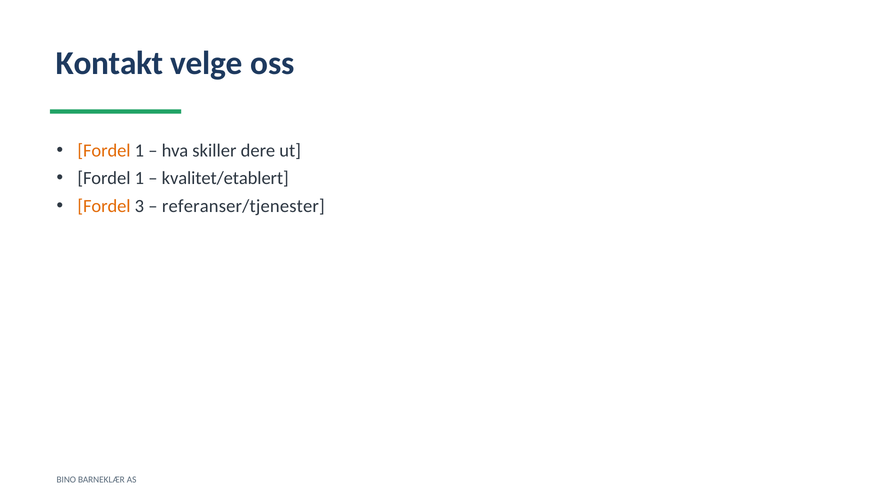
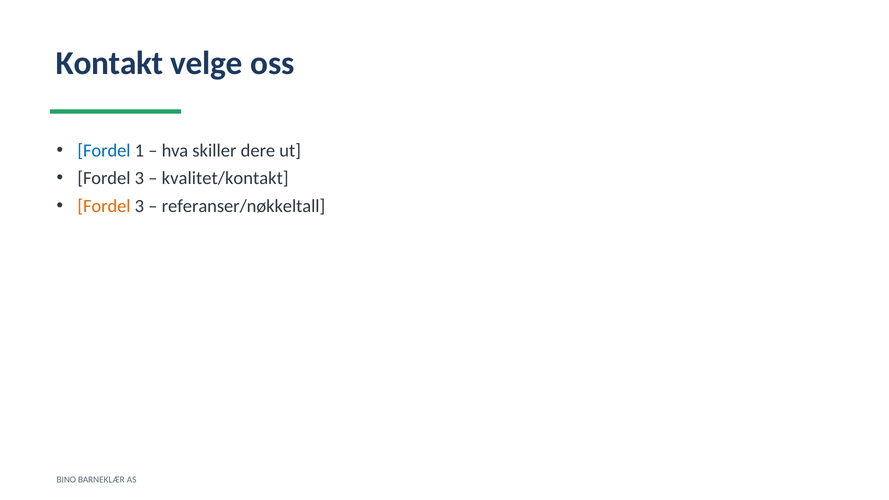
Fordel colour: orange -> blue (104, 151)
1: 1 -> 3 (139, 178)
kvalitet/etablert: kvalitet/etablert -> kvalitet/kontakt (225, 178)
referanser/tjenester: referanser/tjenester -> referanser/nøkkeltall (243, 206)
